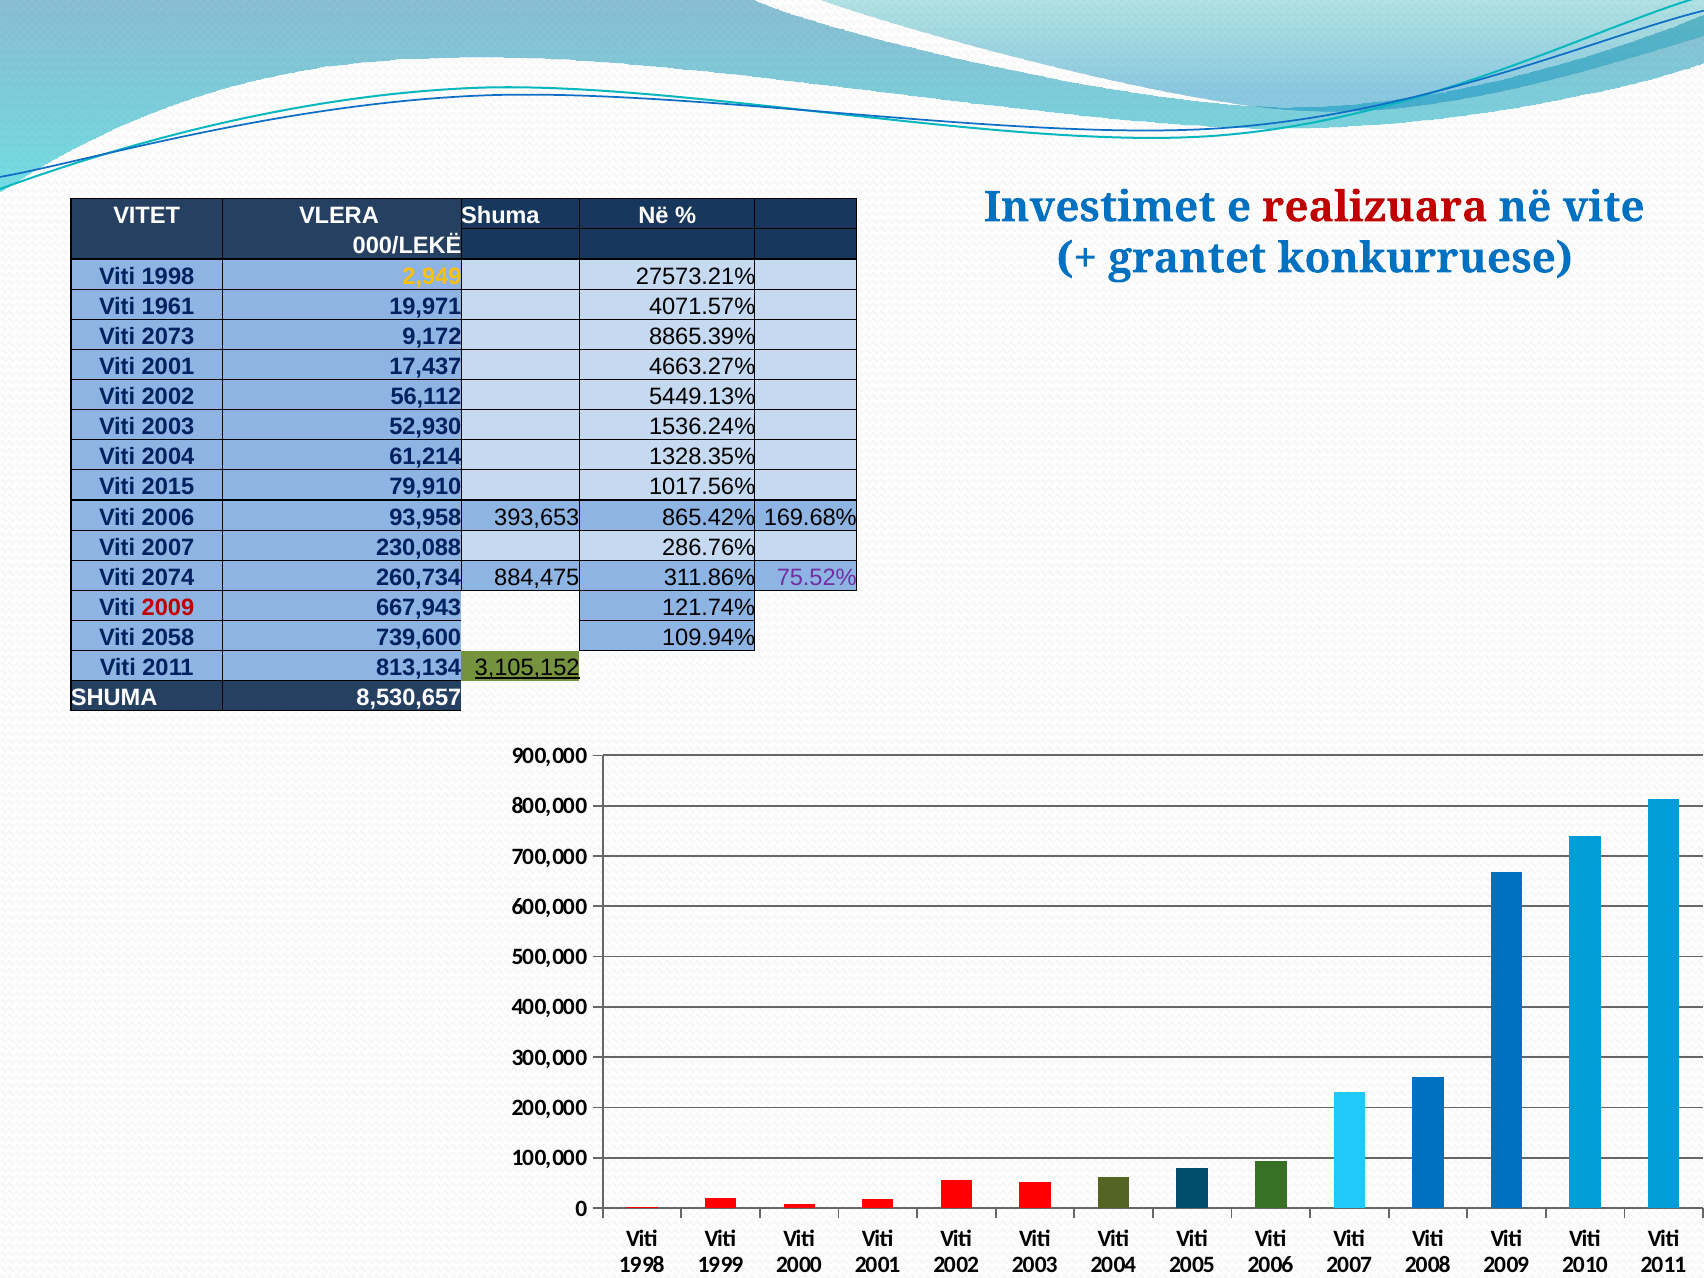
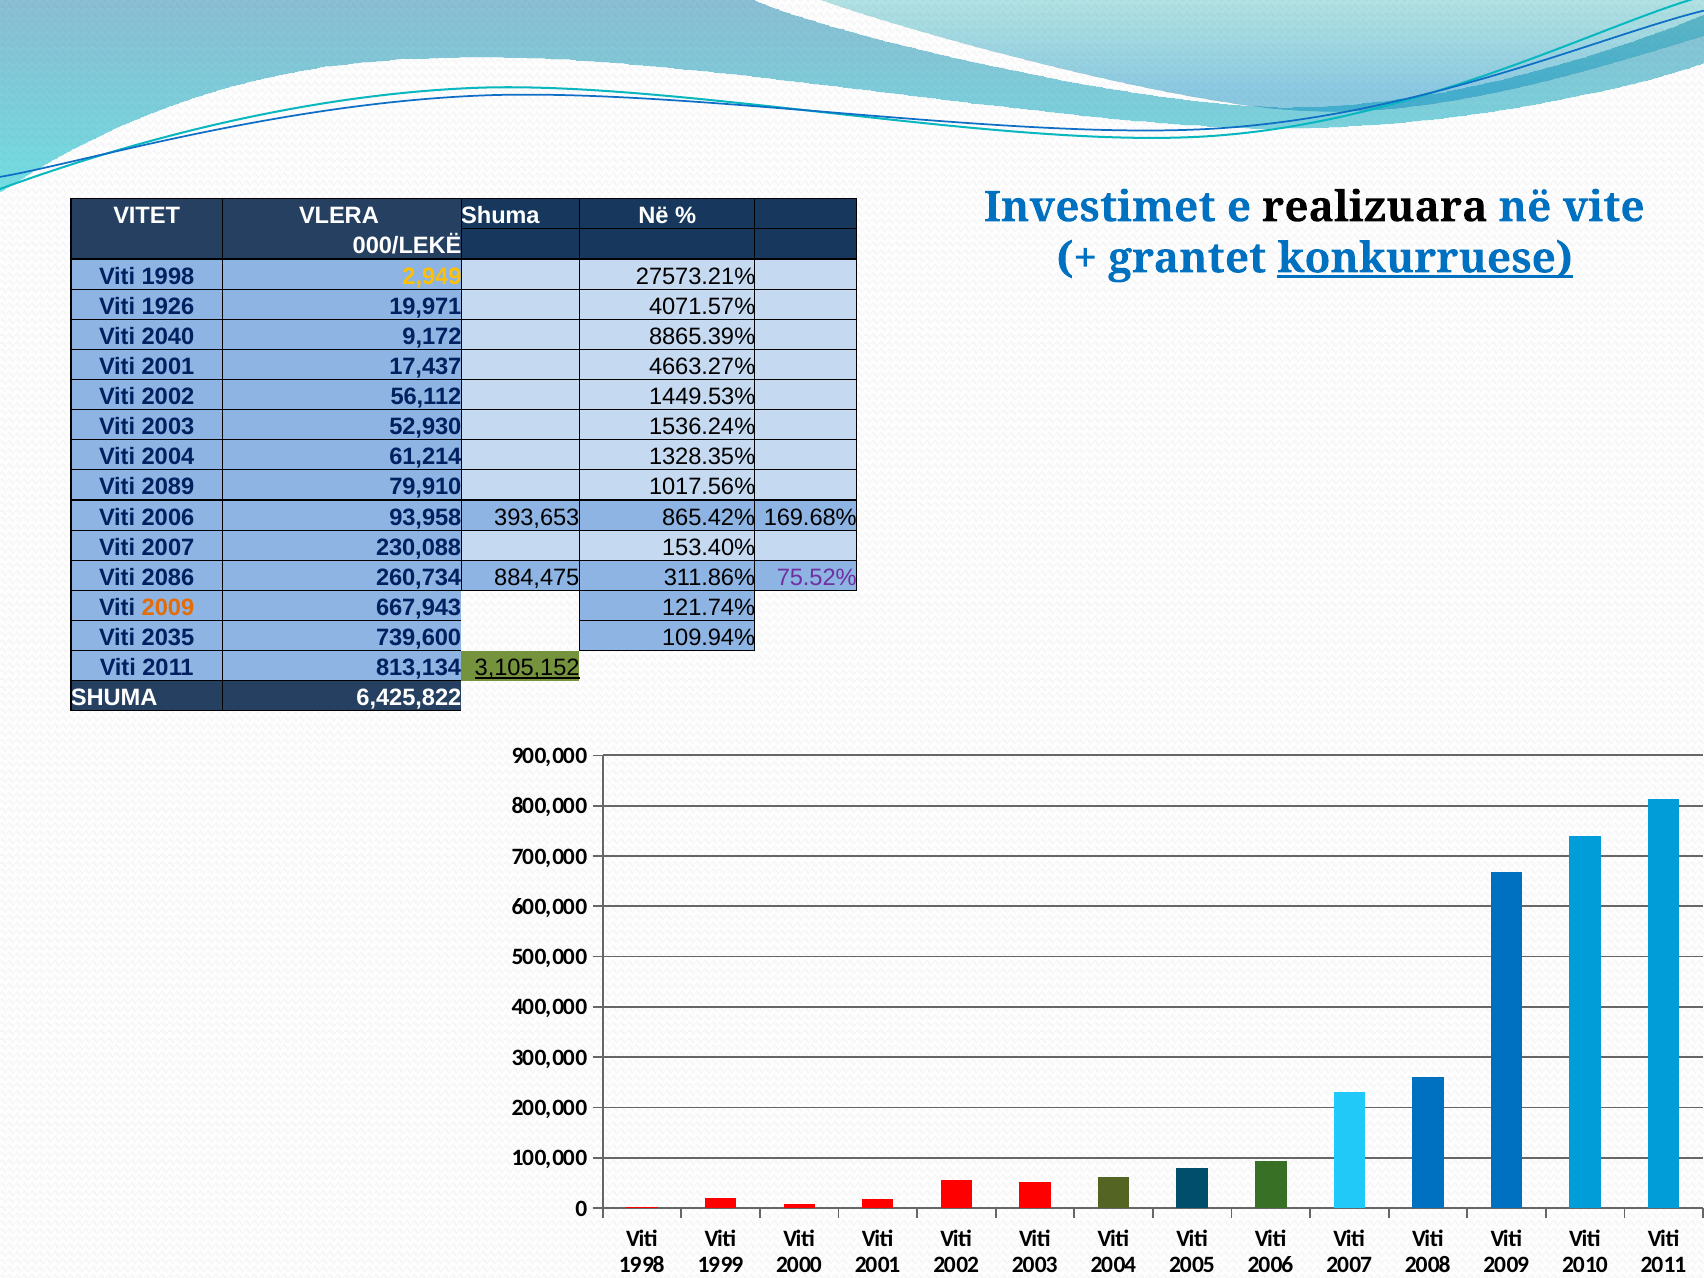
realizuara colour: red -> black (1375, 207)
konkurruese underline: none -> present (1425, 258)
1961: 1961 -> 1926 (168, 306)
2073: 2073 -> 2040 (168, 336)
5449.13%: 5449.13% -> 1449.53% (702, 397)
2015: 2015 -> 2089 (168, 487)
286.76%: 286.76% -> 153.40% (709, 547)
2074: 2074 -> 2086 (168, 577)
2009 colour: red -> orange (168, 608)
2058: 2058 -> 2035 (168, 638)
8,530,657: 8,530,657 -> 6,425,822 (409, 698)
